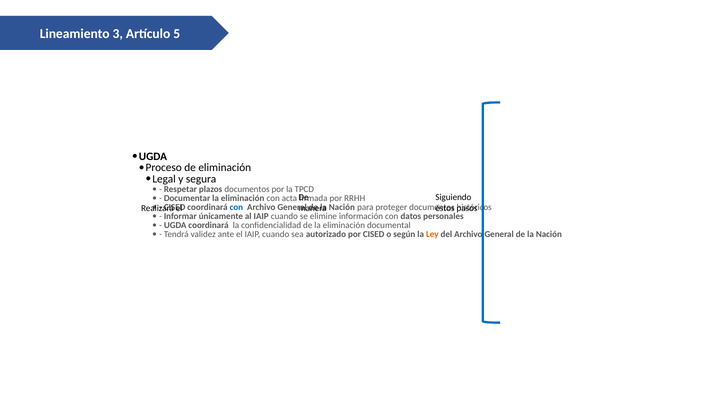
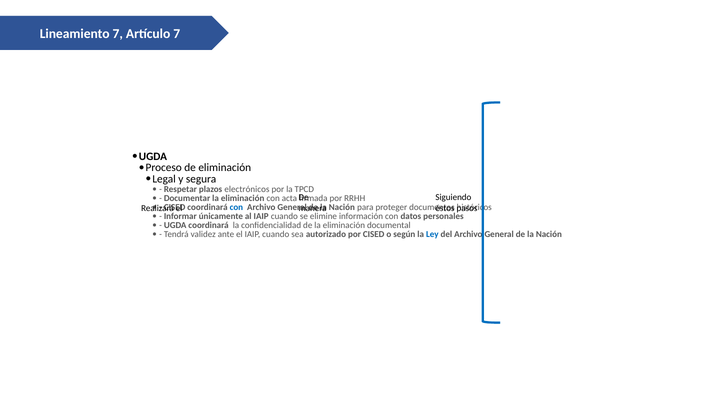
Lineamiento 3: 3 -> 7 (118, 34)
Artículo 5: 5 -> 7 (177, 34)
plazos documentos: documentos -> electrónicos (247, 189)
Ley colour: orange -> blue (432, 234)
